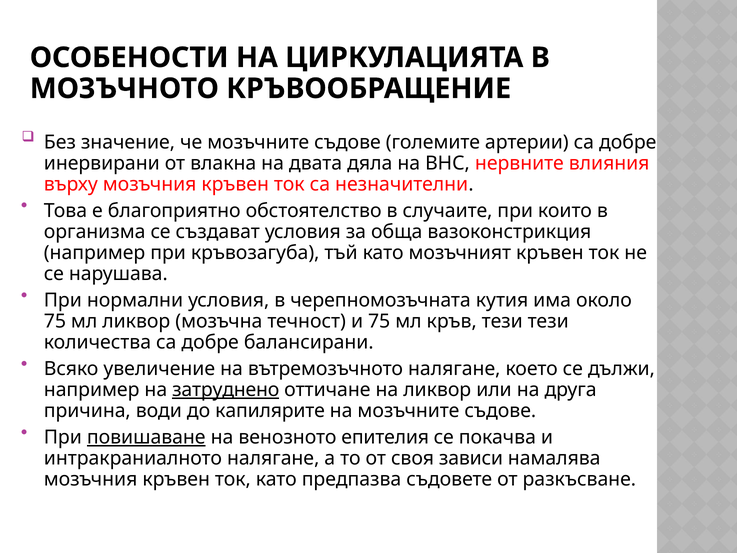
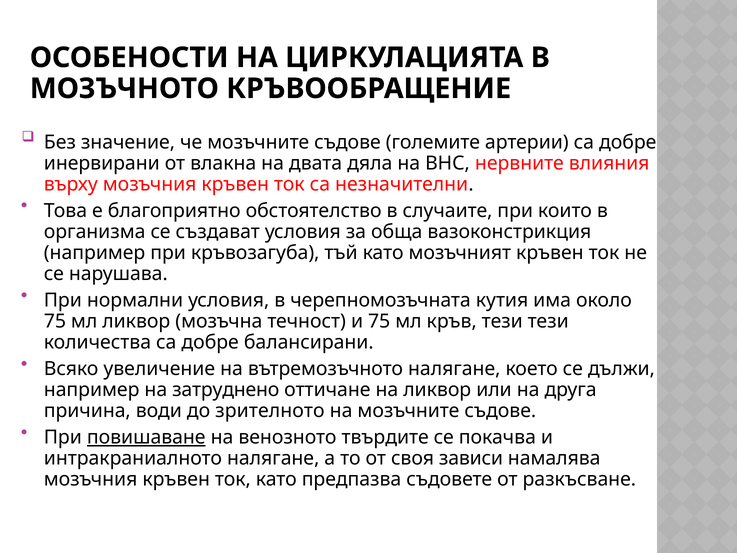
затруднено underline: present -> none (226, 390)
капилярите: капилярите -> зрителното (270, 411)
епителия: епителия -> твърдите (385, 437)
